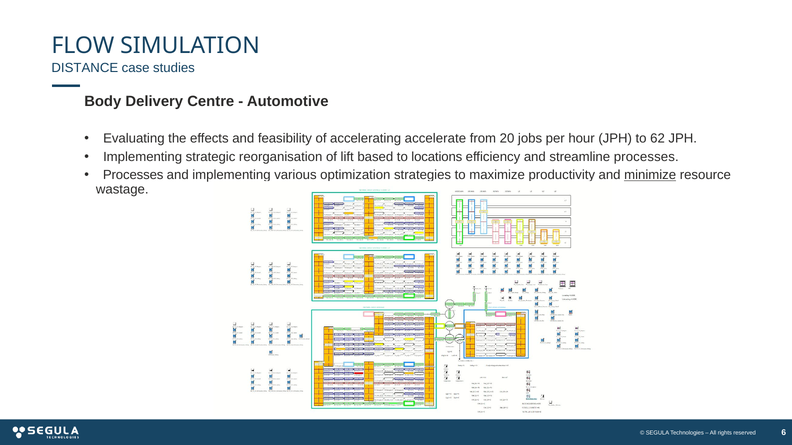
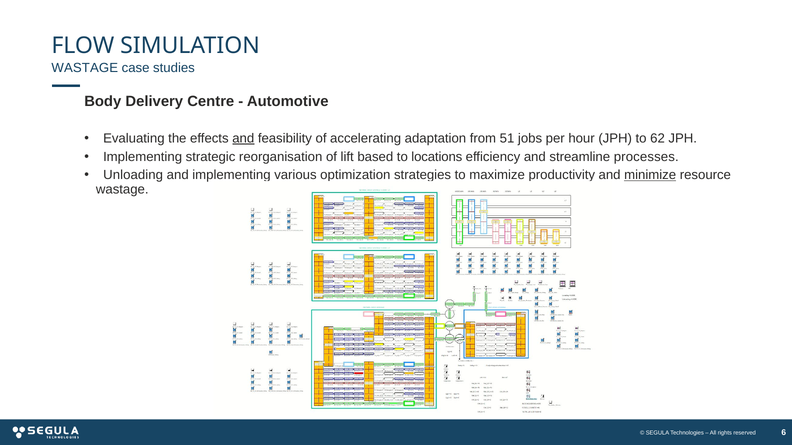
DISTANCE: DISTANCE -> WASTAGE (85, 68)
and underline: none -> present (243, 139)
accelerate: accelerate -> adaptation (435, 139)
20: 20 -> 51 (507, 139)
Processes: Processes -> Unloading (133, 175)
